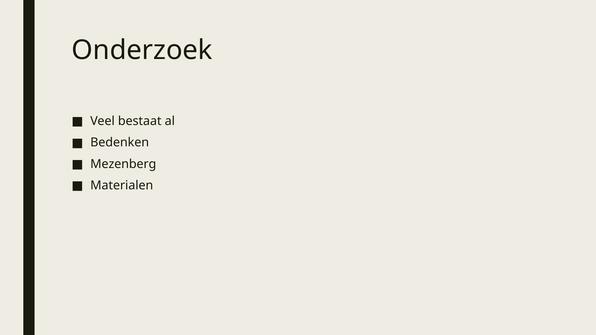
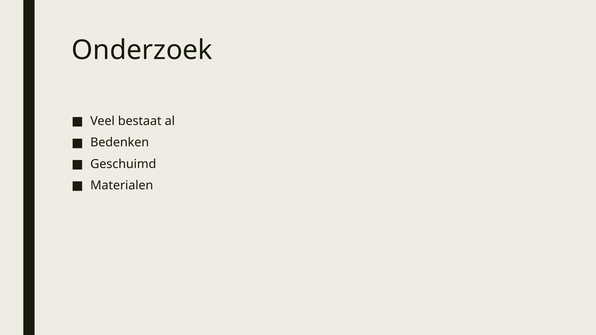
Mezenberg: Mezenberg -> Geschuimd (123, 164)
